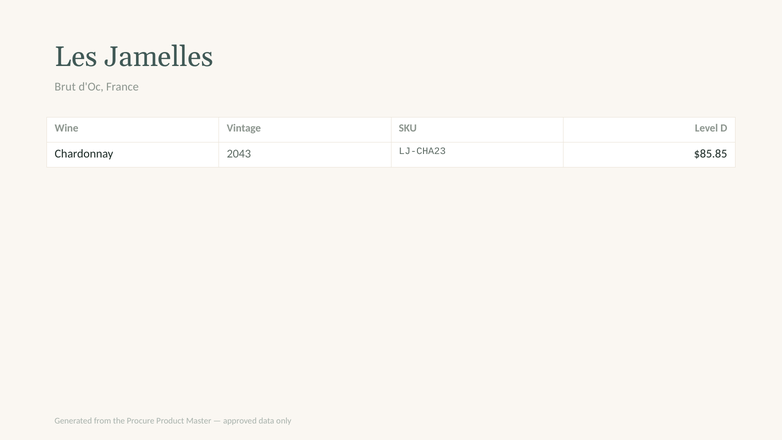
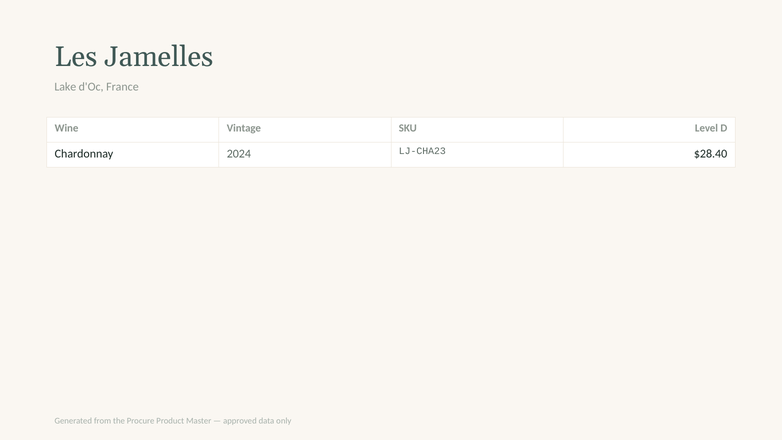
Brut: Brut -> Lake (65, 87)
2043: 2043 -> 2024 (239, 154)
$85.85: $85.85 -> $28.40 (711, 154)
